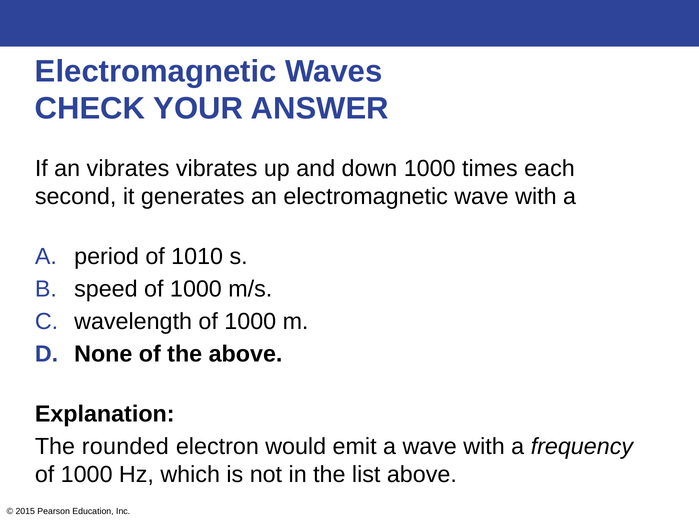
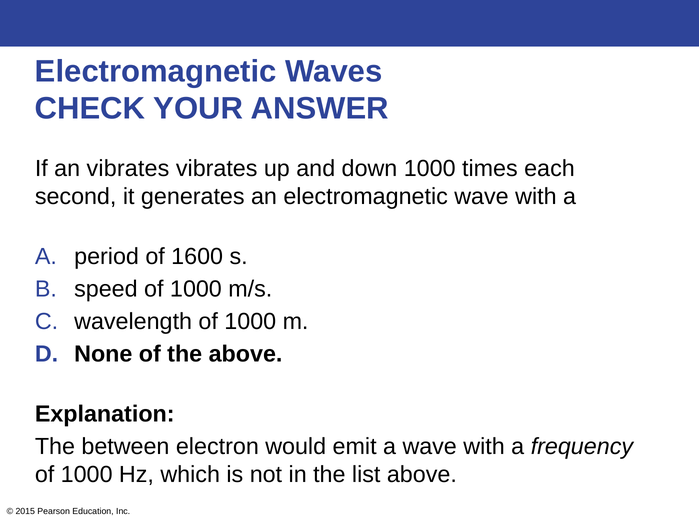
1010: 1010 -> 1600 (197, 256)
rounded: rounded -> between (125, 447)
